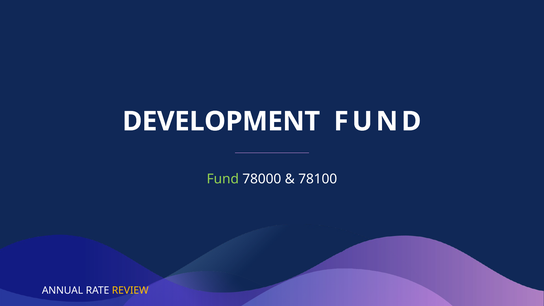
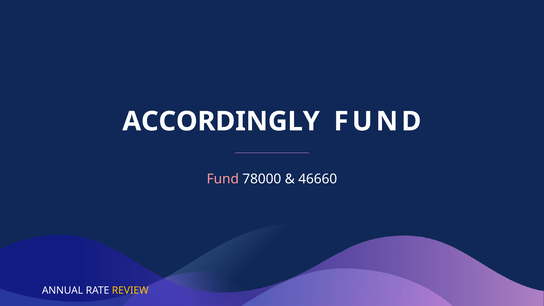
DEVELOPMENT: DEVELOPMENT -> ACCORDINGLY (221, 121)
Fund colour: light green -> pink (223, 179)
78100: 78100 -> 46660 (318, 179)
